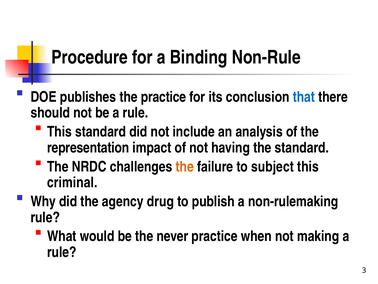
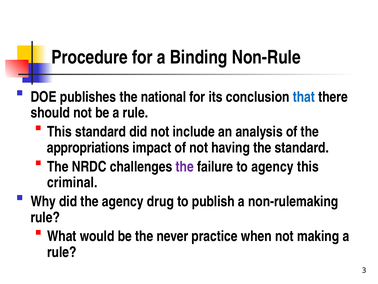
the practice: practice -> national (164, 97)
representation: representation -> appropriations (88, 147)
the colour: orange -> purple (185, 166)
to subject: subject -> agency (272, 166)
